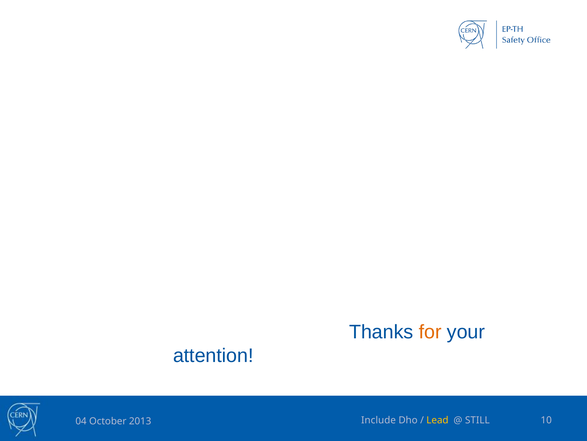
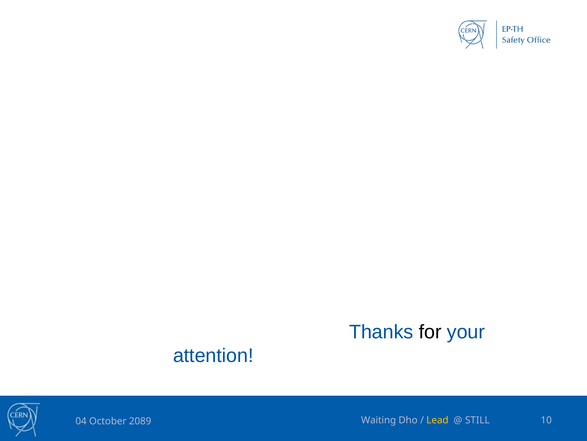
for colour: orange -> black (430, 332)
Include: Include -> Waiting (379, 420)
2013: 2013 -> 2089 (140, 420)
